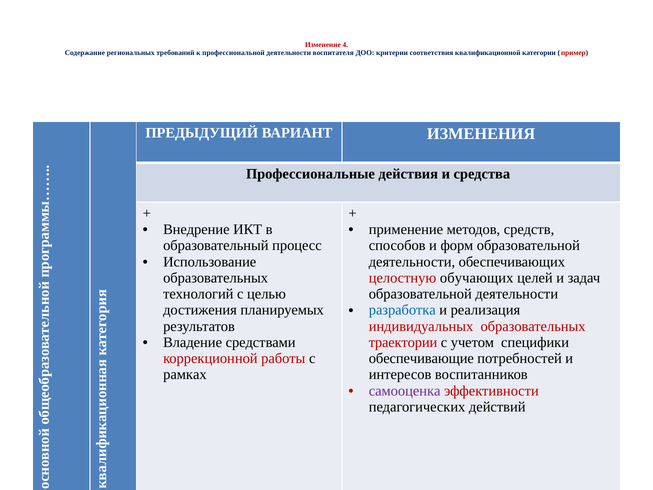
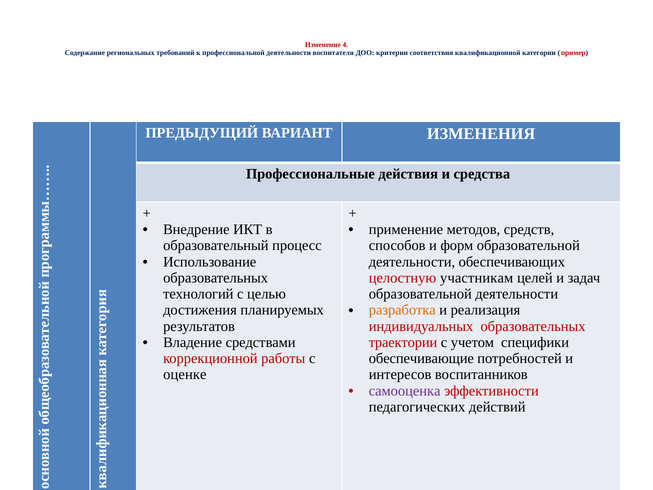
обучающих: обучающих -> участникам (477, 278)
разработка colour: blue -> orange (402, 310)
рамках: рамках -> оценке (185, 374)
